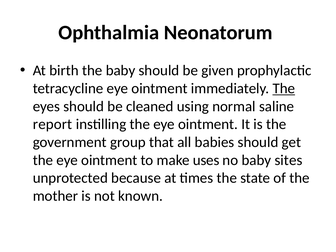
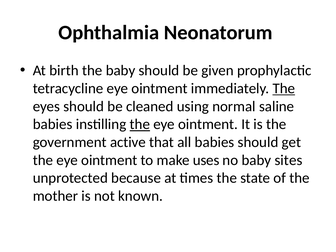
report: report -> babies (53, 124)
the underline: none -> present (140, 124)
group: group -> active (128, 142)
